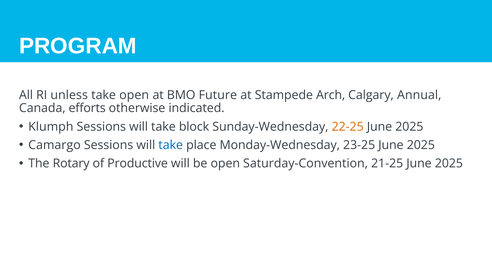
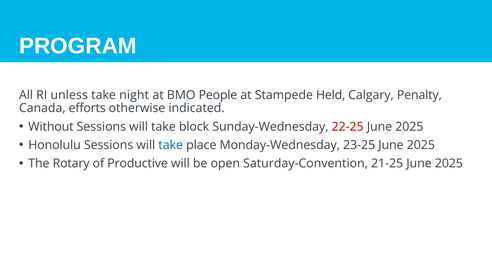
take open: open -> night (134, 95)
Future: Future -> People (218, 95)
Arch: Arch -> Held (331, 95)
Annual: Annual -> Penalty (419, 95)
Klumph: Klumph -> Without (51, 127)
22-25 colour: orange -> red (348, 127)
Camargo: Camargo -> Honolulu (55, 145)
